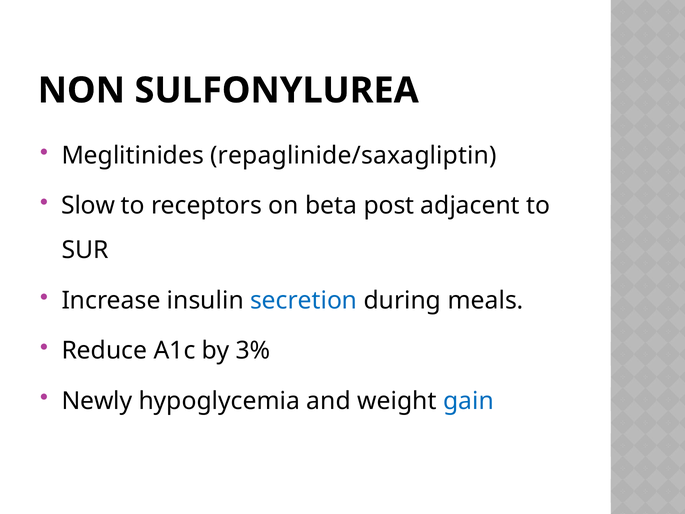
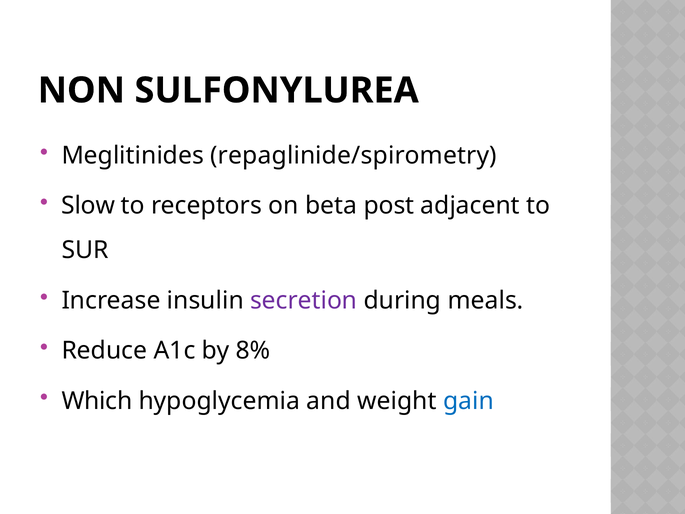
repaglinide/saxagliptin: repaglinide/saxagliptin -> repaglinide/spirometry (354, 155)
secretion colour: blue -> purple (304, 300)
3%: 3% -> 8% (253, 350)
Newly: Newly -> Which (97, 401)
